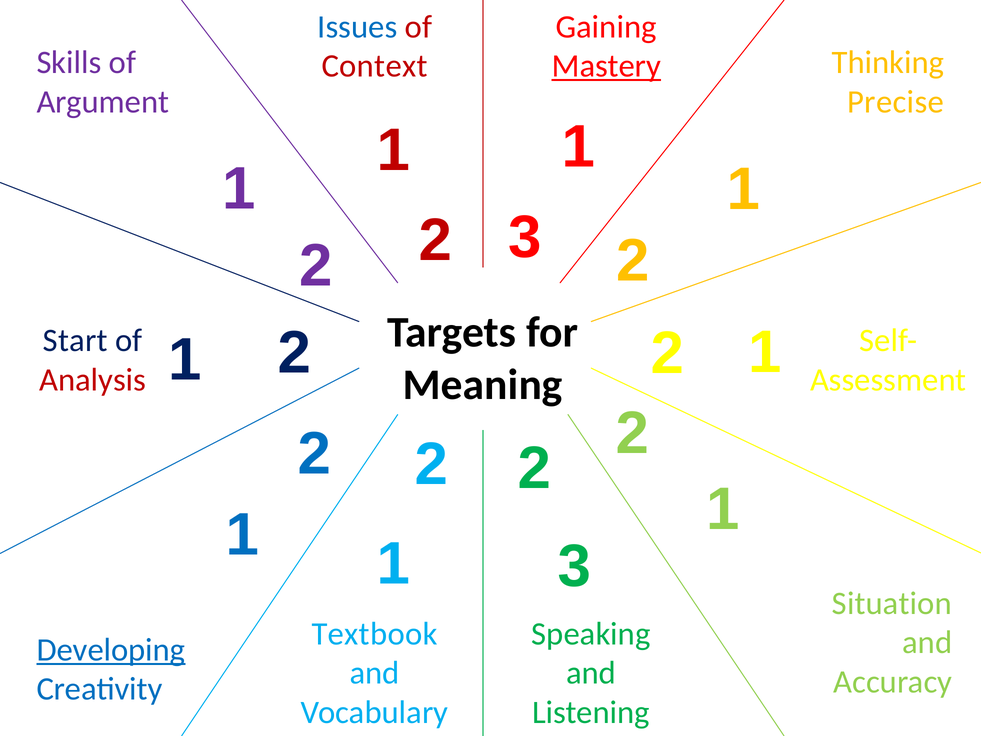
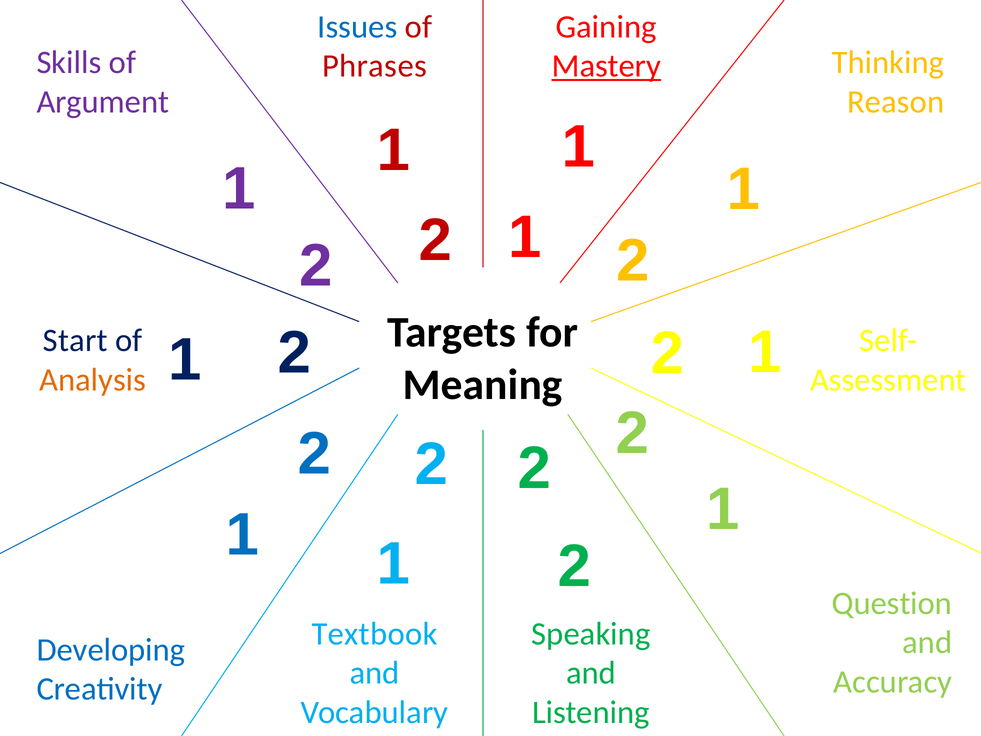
Context: Context -> Phrases (375, 66)
Precise: Precise -> Reason (896, 102)
2 2 3: 3 -> 1 (525, 238)
Analysis colour: red -> orange (93, 380)
3: 3 -> 2 (575, 566)
Situation: Situation -> Question (892, 603)
Developing underline: present -> none (111, 650)
